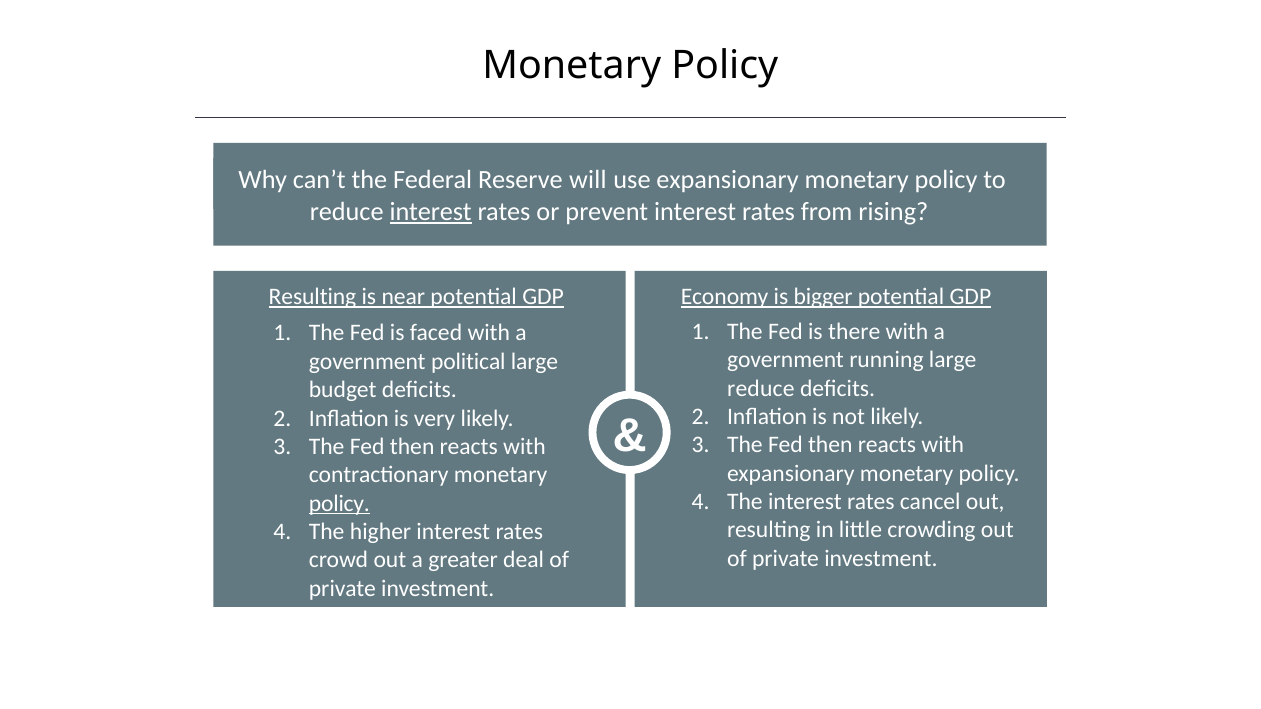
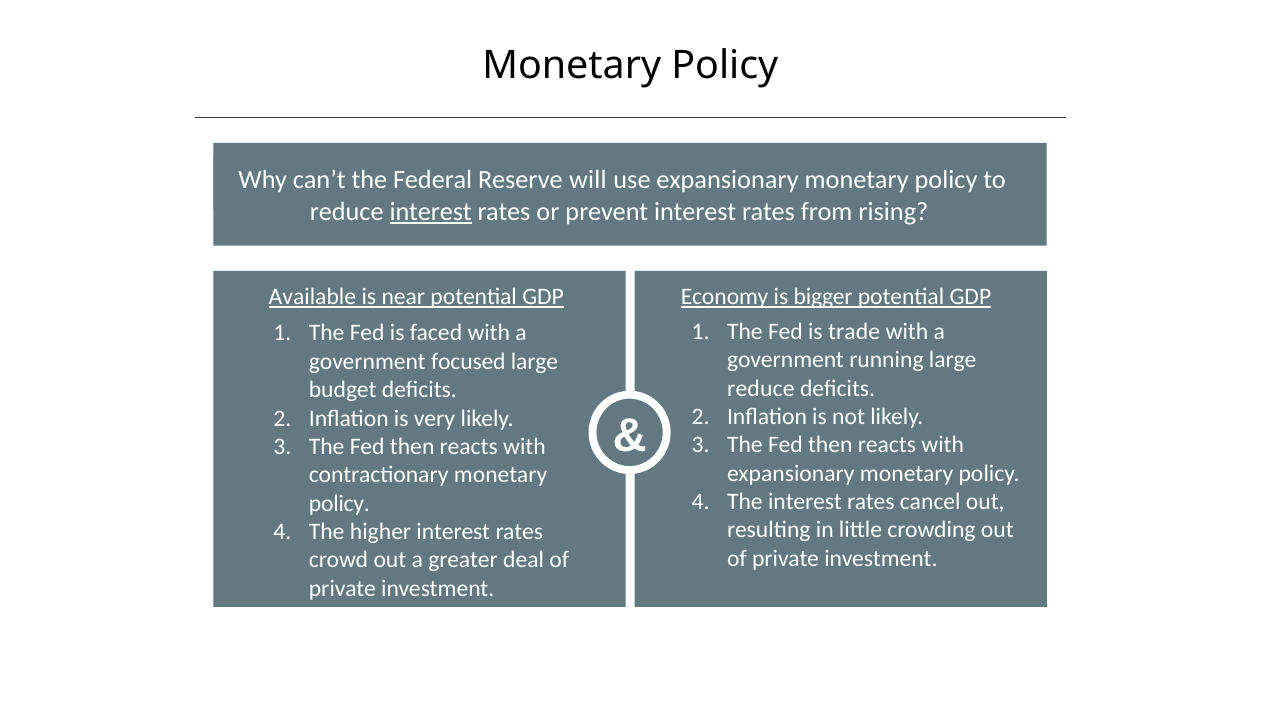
Resulting: Resulting -> Available (312, 297)
there: there -> trade (854, 332)
political: political -> focused (468, 362)
policy underline: present -> none (339, 504)
